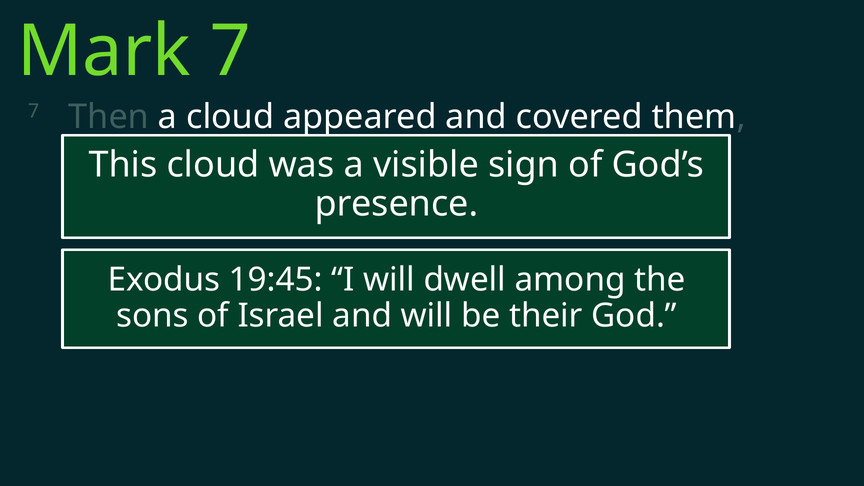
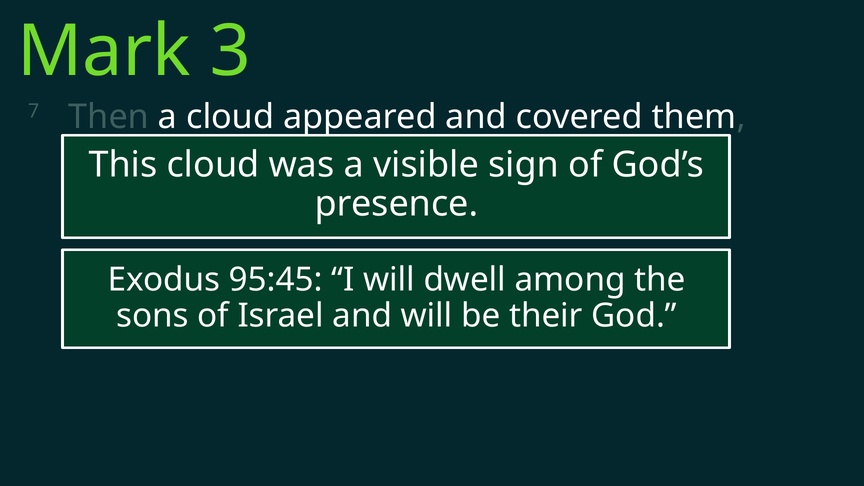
Mark 7: 7 -> 3 (230, 51)
19:45: 19:45 -> 95:45 (276, 280)
